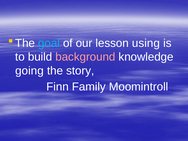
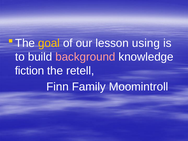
goal colour: light blue -> yellow (49, 43)
going: going -> fiction (30, 71)
story: story -> retell (80, 71)
